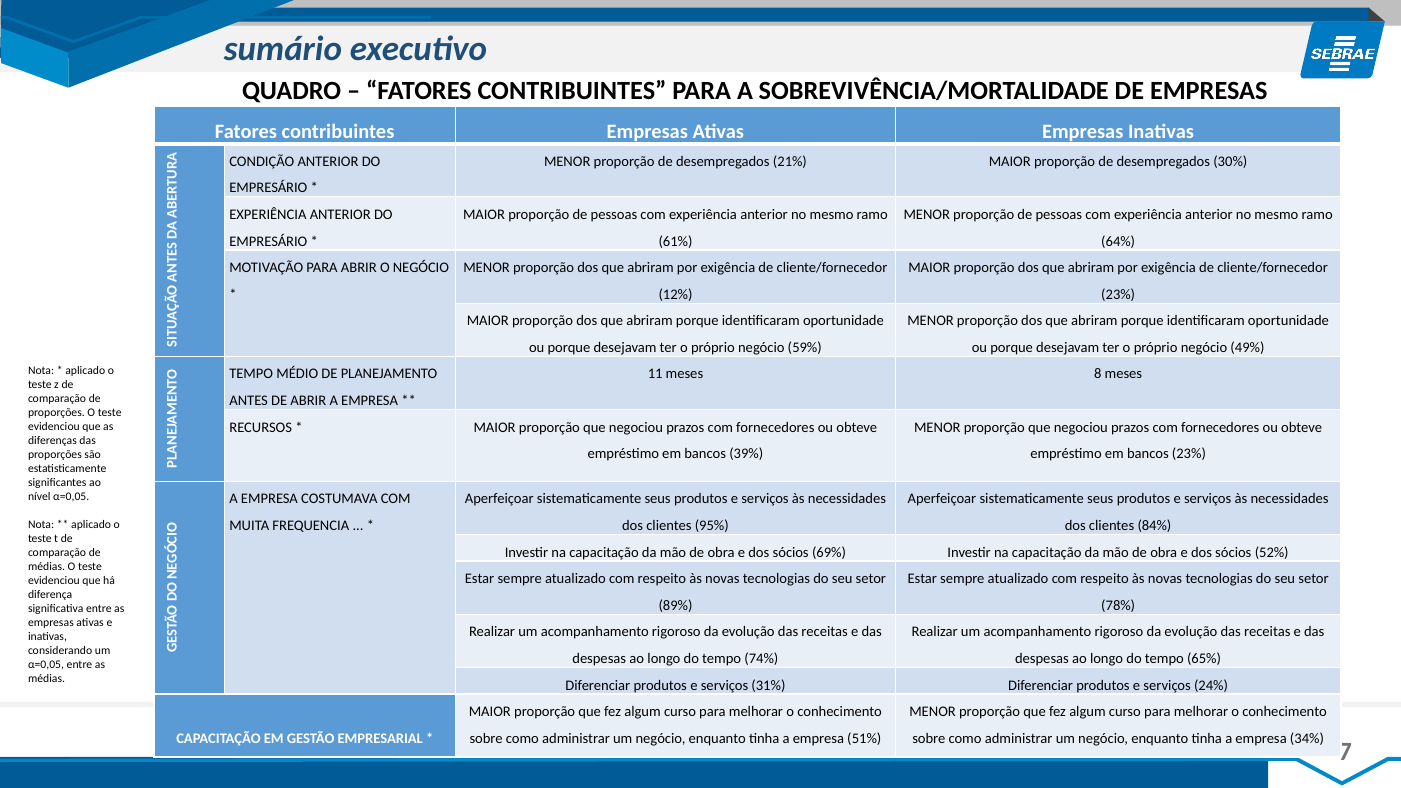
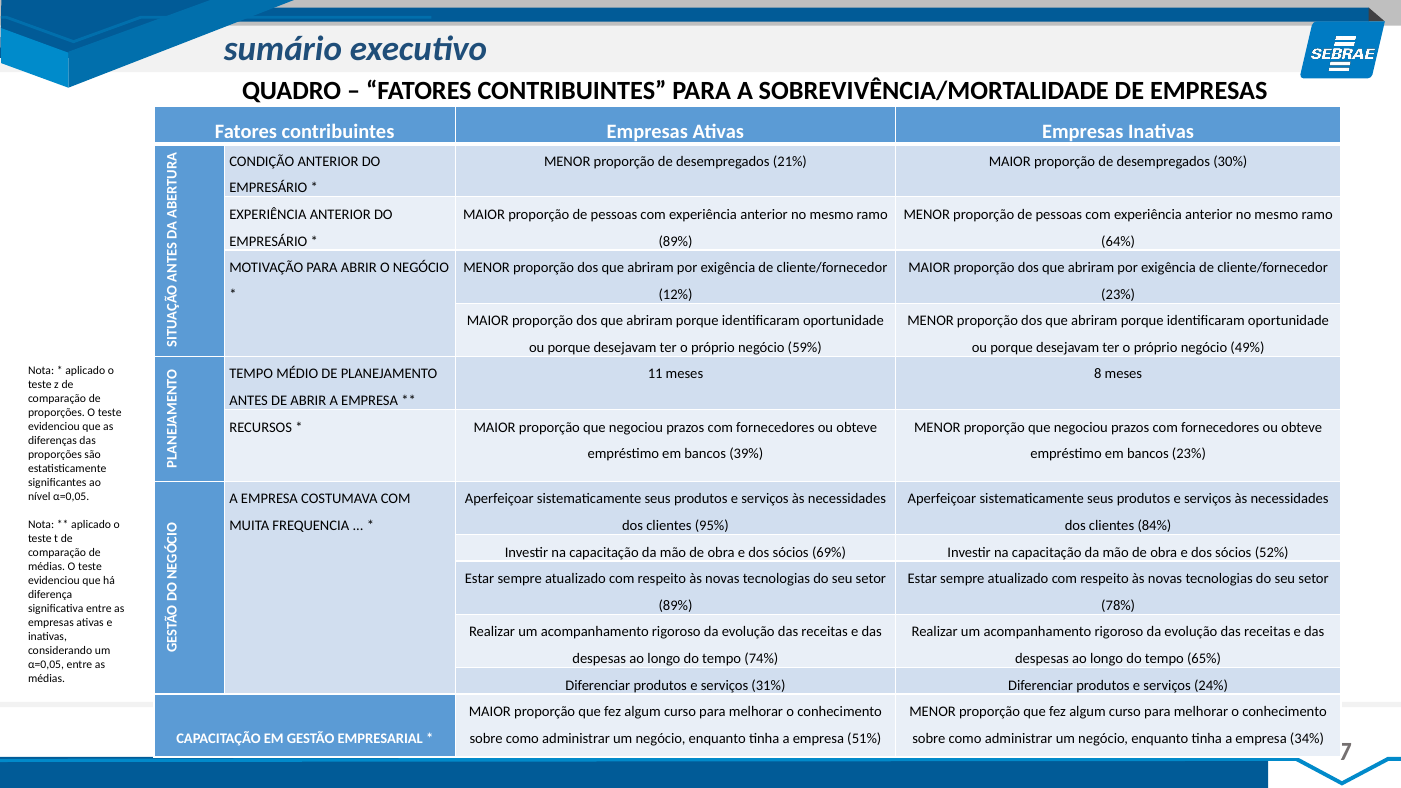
61%: 61% -> 89% (676, 241)
